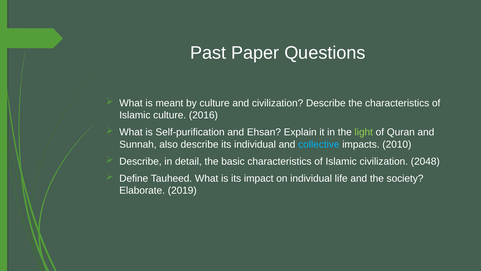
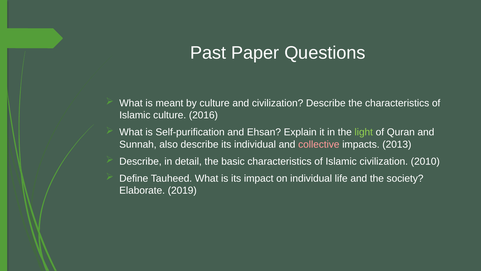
collective colour: light blue -> pink (319, 144)
2010: 2010 -> 2013 (397, 144)
2048: 2048 -> 2010 (425, 161)
